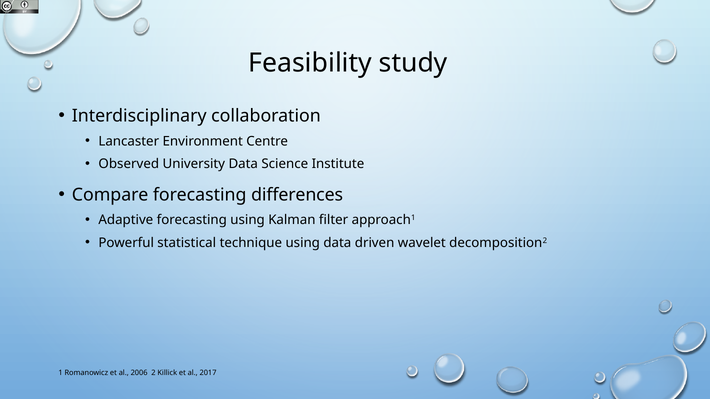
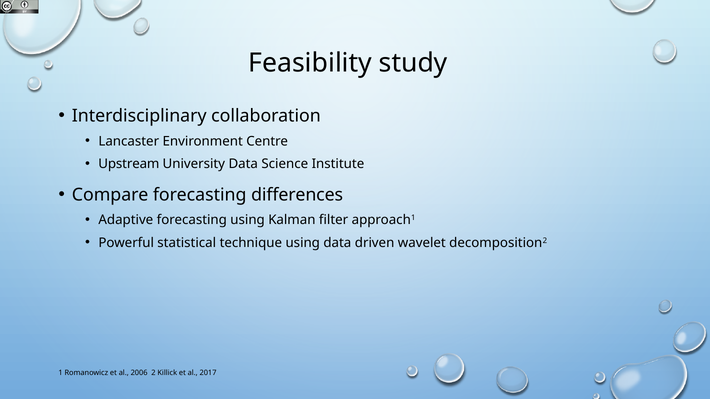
Observed: Observed -> Upstream (129, 164)
